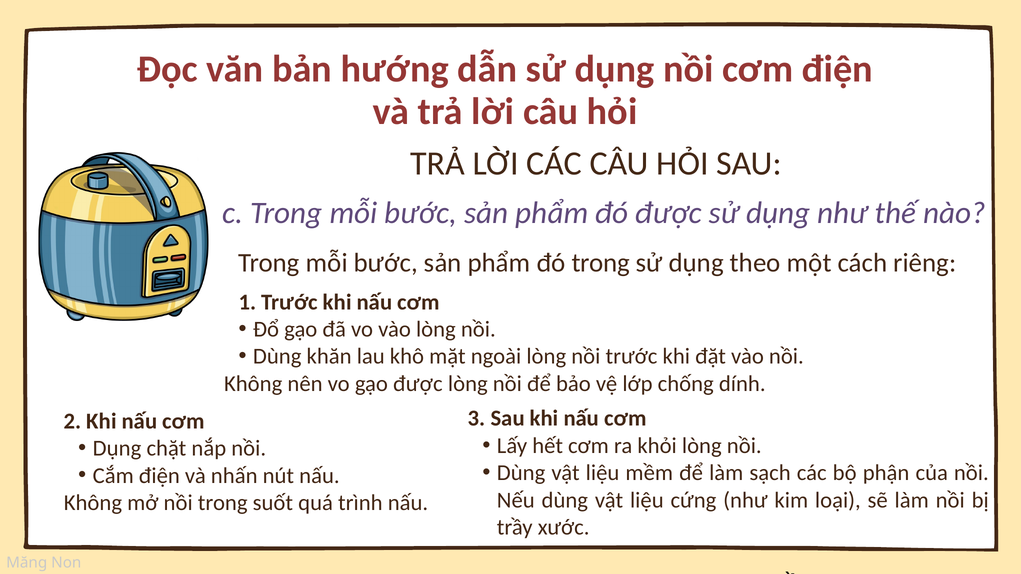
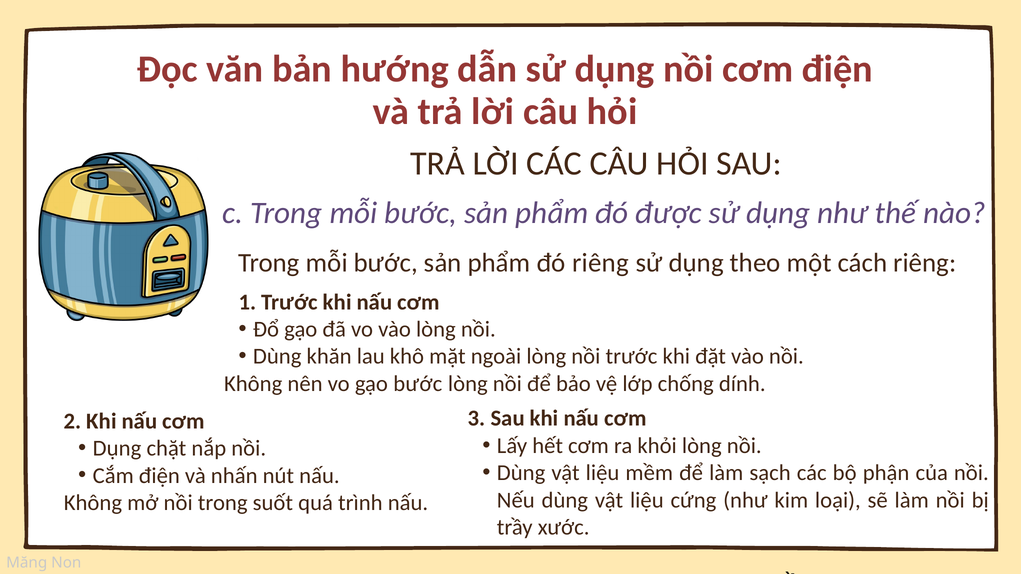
đó trong: trong -> riêng (601, 263)
gạo được: được -> bước (418, 384)
